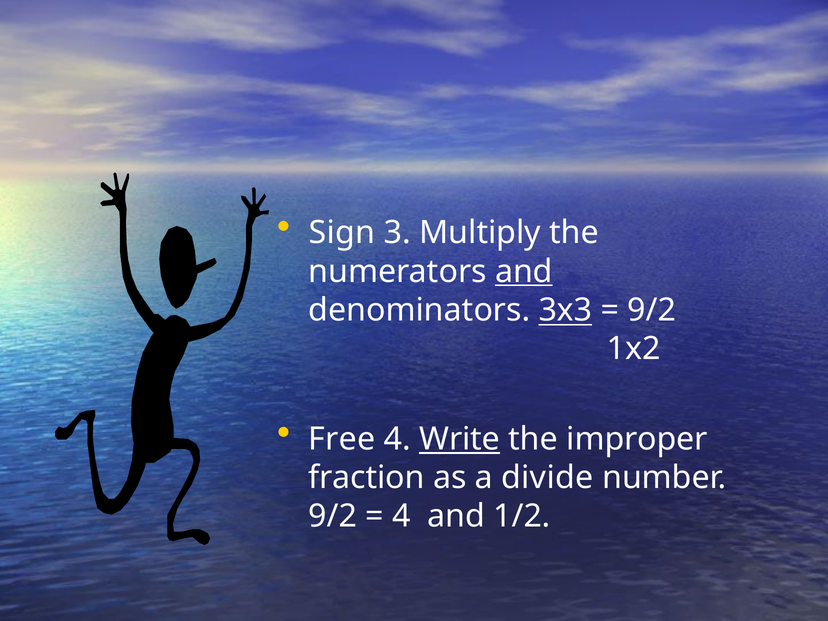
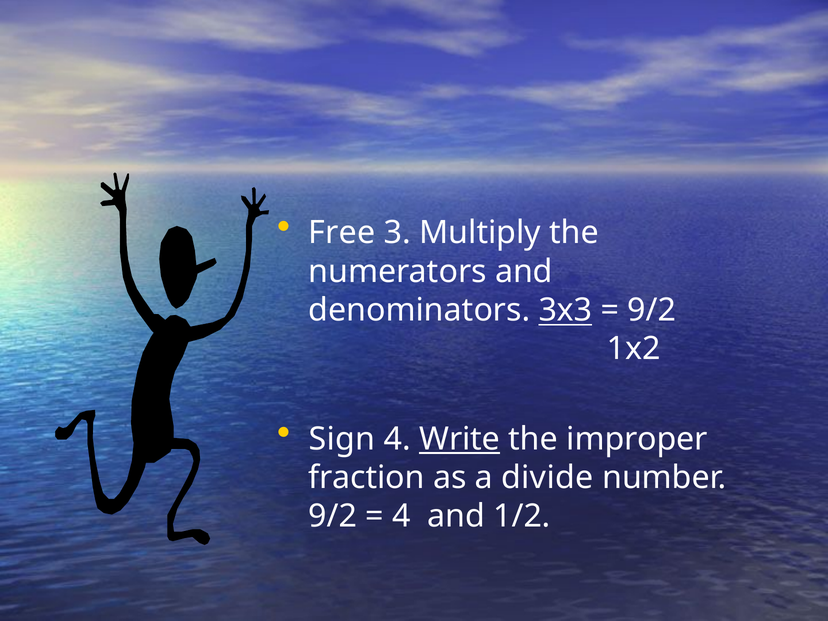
Sign: Sign -> Free (342, 233)
and underline: present -> none (524, 271)
Free: Free -> Sign (342, 439)
